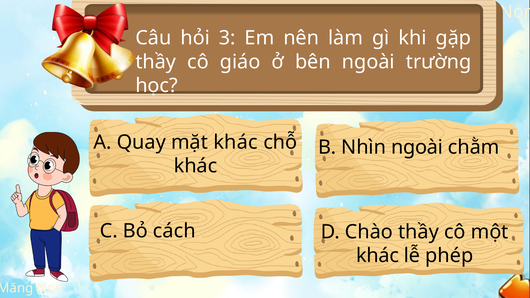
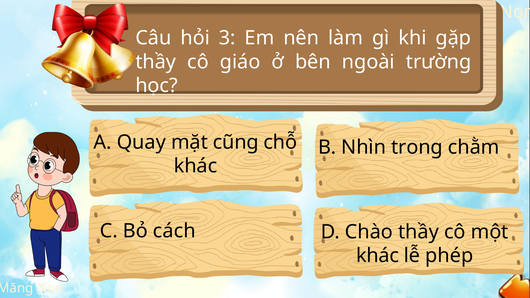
mặt khác: khác -> cũng (236, 142)
Nhìn ngoài: ngoài -> trong (417, 147)
